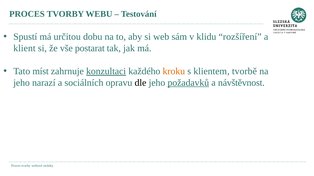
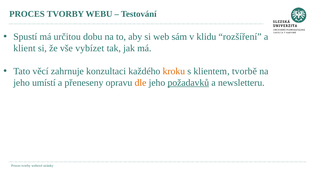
postarat: postarat -> vybízet (90, 48)
míst: míst -> věcí (41, 71)
konzultaci underline: present -> none (106, 71)
narazí: narazí -> umístí (44, 83)
sociálních: sociálních -> přeneseny (84, 83)
dle colour: black -> orange (141, 83)
návštěvnost: návštěvnost -> newsletteru (241, 83)
